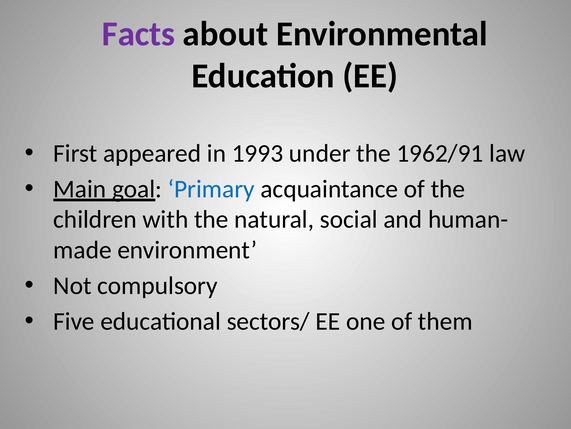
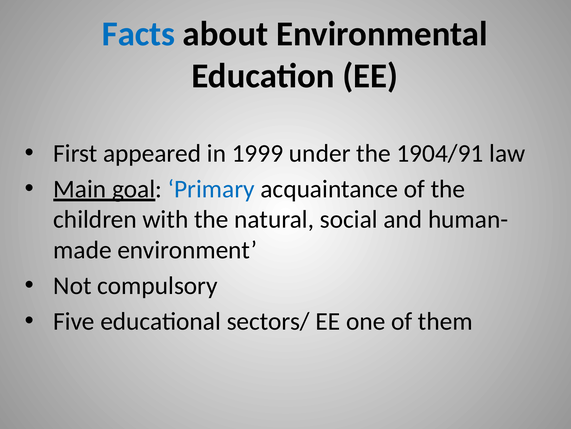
Facts colour: purple -> blue (138, 34)
1993: 1993 -> 1999 (257, 153)
1962/91: 1962/91 -> 1904/91 (440, 153)
